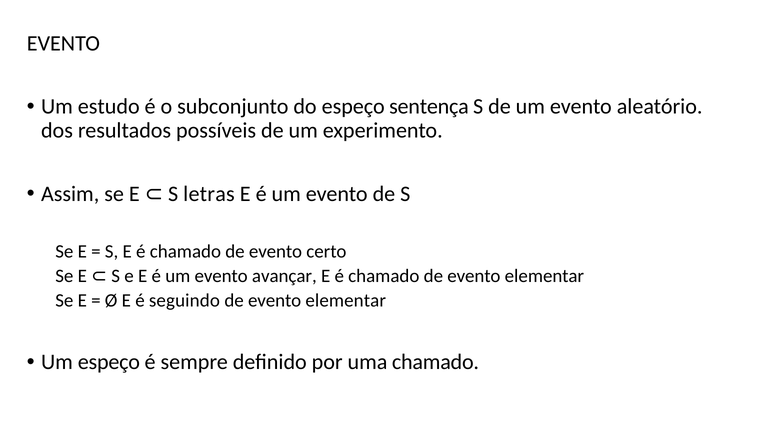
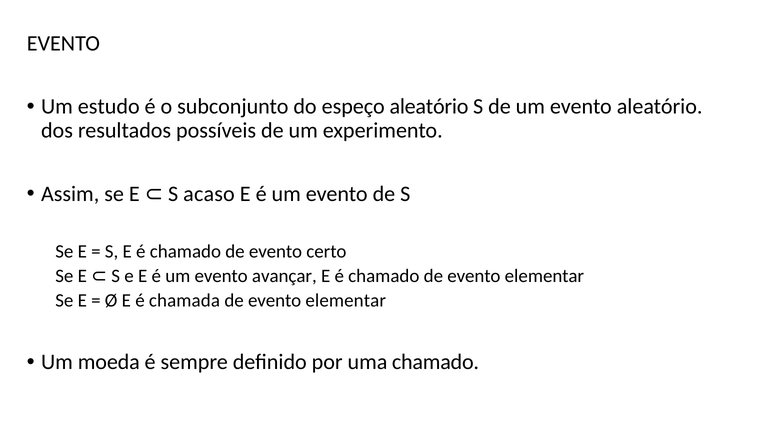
espeço sentença: sentença -> aleatório (429, 107)
letras: letras -> acaso (209, 194)
seguindo: seguindo -> chamada (184, 301)
Um espeço: espeço -> moeda (109, 362)
